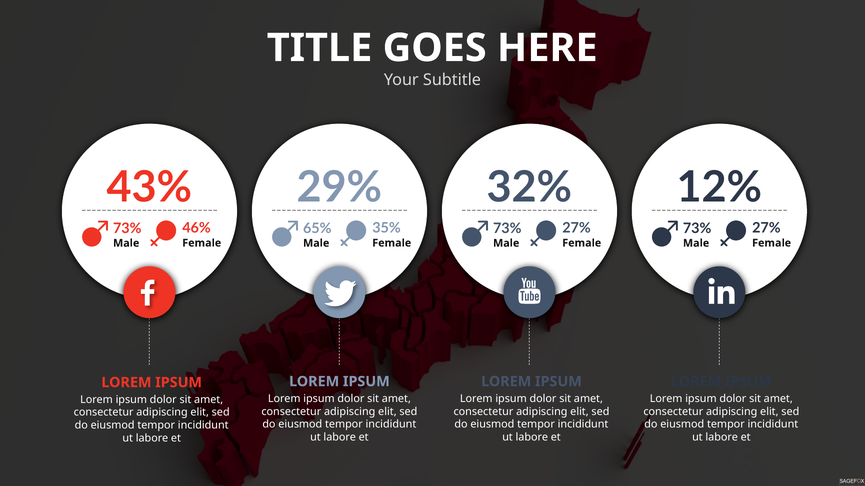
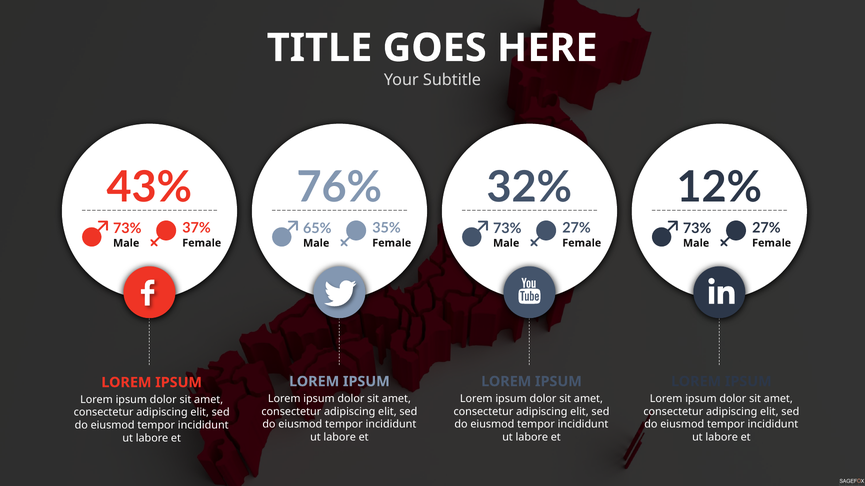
29%: 29% -> 76% (339, 188)
46%: 46% -> 37% (196, 228)
